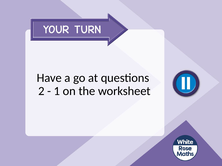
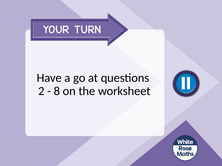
1: 1 -> 8 (57, 91)
